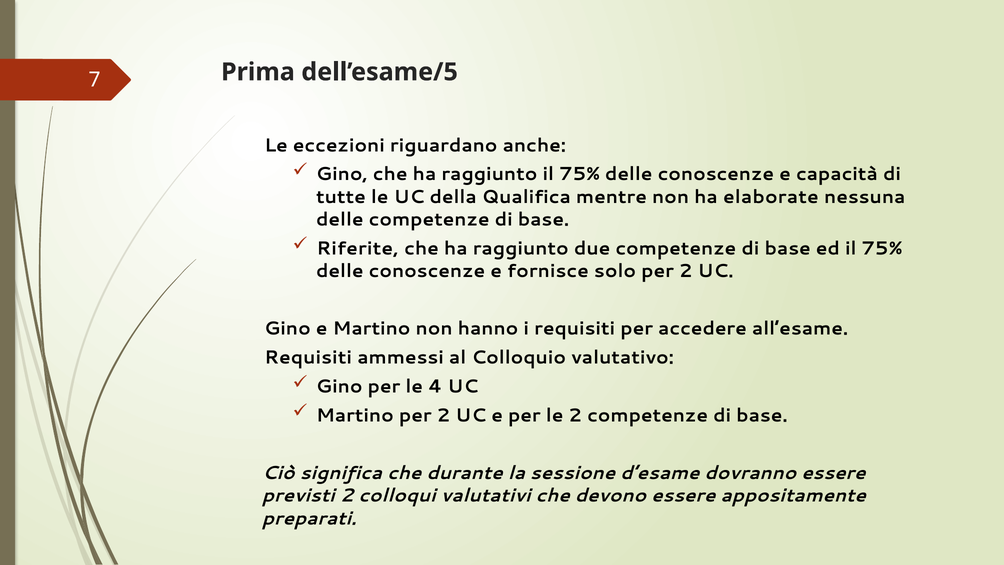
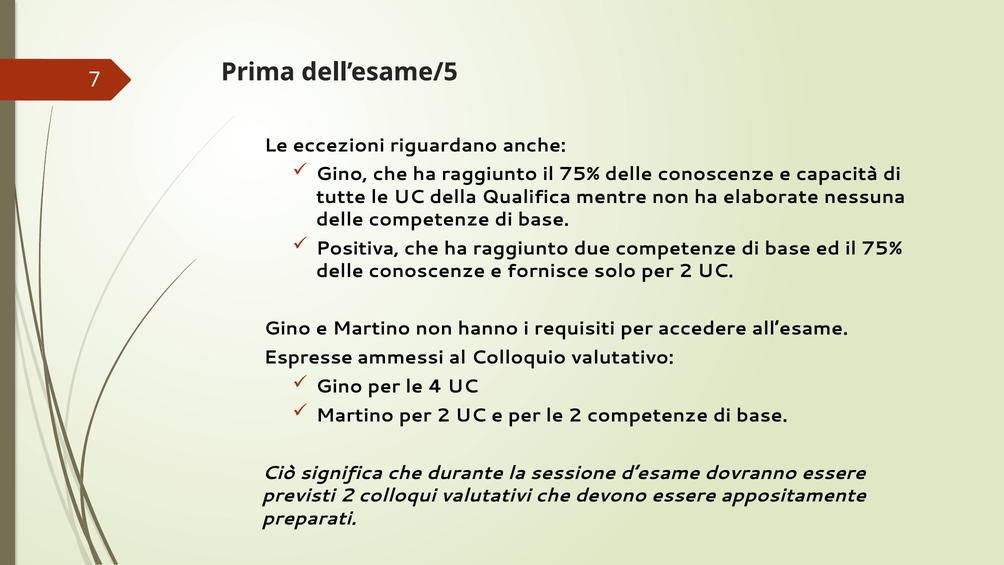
Riferite: Riferite -> Positiva (358, 248)
Requisiti: Requisiti -> Espresse (308, 357)
